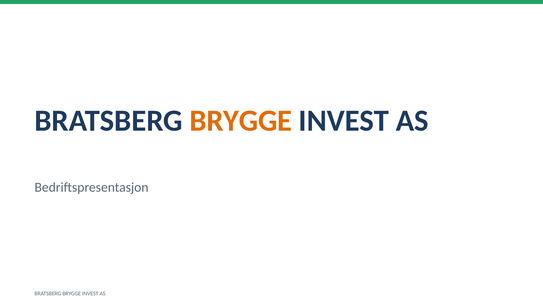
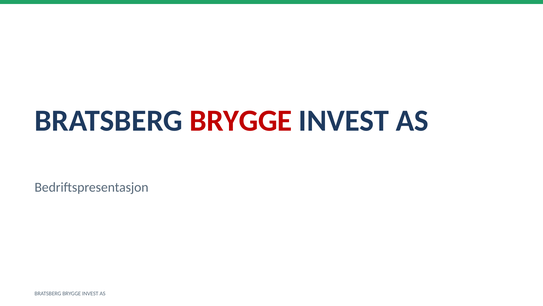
BRYGGE colour: orange -> red (241, 120)
